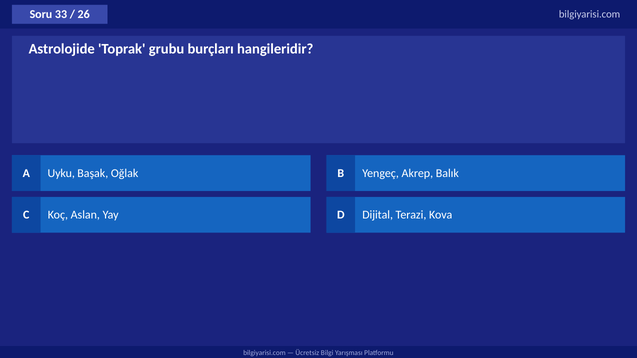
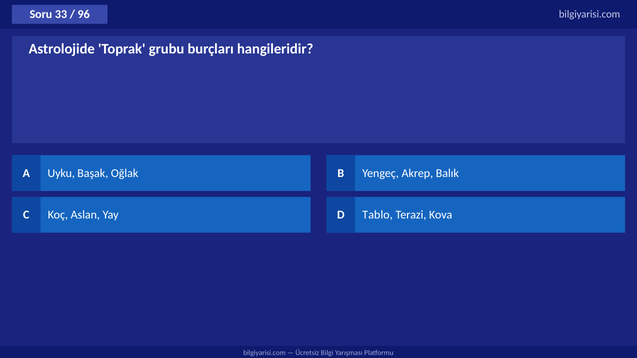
26: 26 -> 96 (84, 15)
Dijital: Dijital -> Tablo (378, 215)
